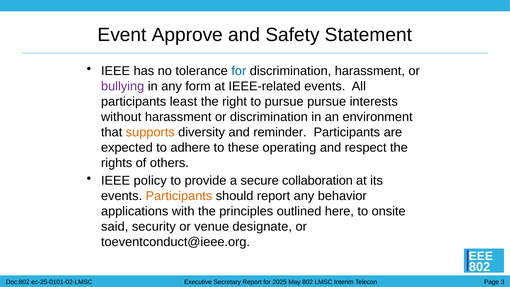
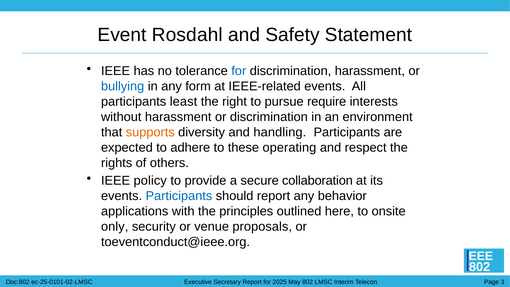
Approve: Approve -> Rosdahl (187, 35)
bullying colour: purple -> blue (123, 86)
pursue pursue: pursue -> require (327, 102)
reminder: reminder -> handling (280, 132)
Participants colour: orange -> blue (179, 196)
said: said -> only (115, 227)
designate: designate -> proposals (262, 227)
